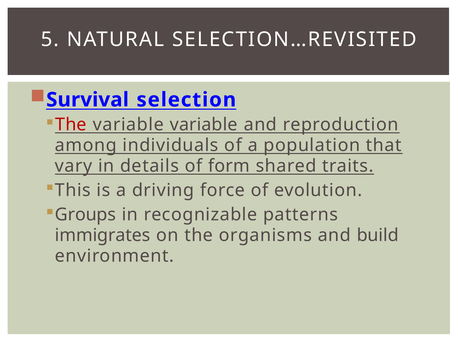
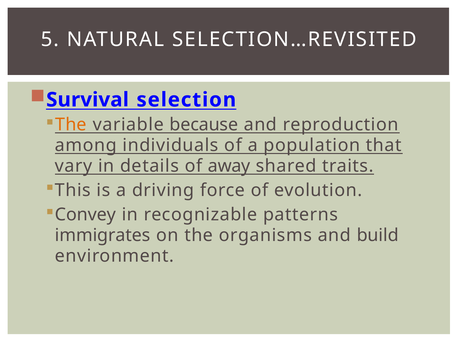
The colour: red -> orange (71, 125)
variable variable: variable -> because (204, 125)
form: form -> away (229, 166)
Groups: Groups -> Convey (85, 215)
